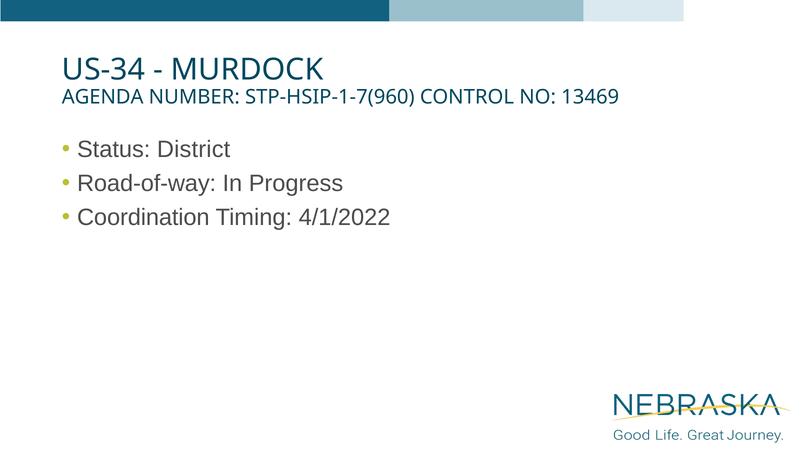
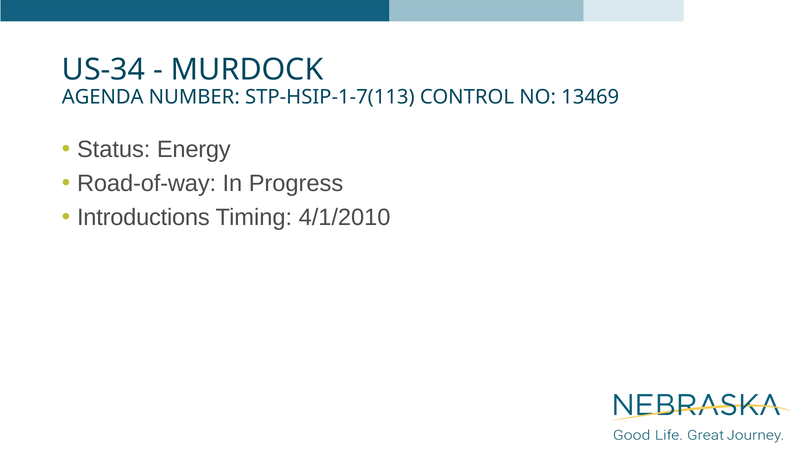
STP-HSIP-1-7(960: STP-HSIP-1-7(960 -> STP-HSIP-1-7(113 (330, 97)
District: District -> Energy (194, 150)
Coordination: Coordination -> Introductions (143, 218)
4/1/2022: 4/1/2022 -> 4/1/2010 (345, 218)
